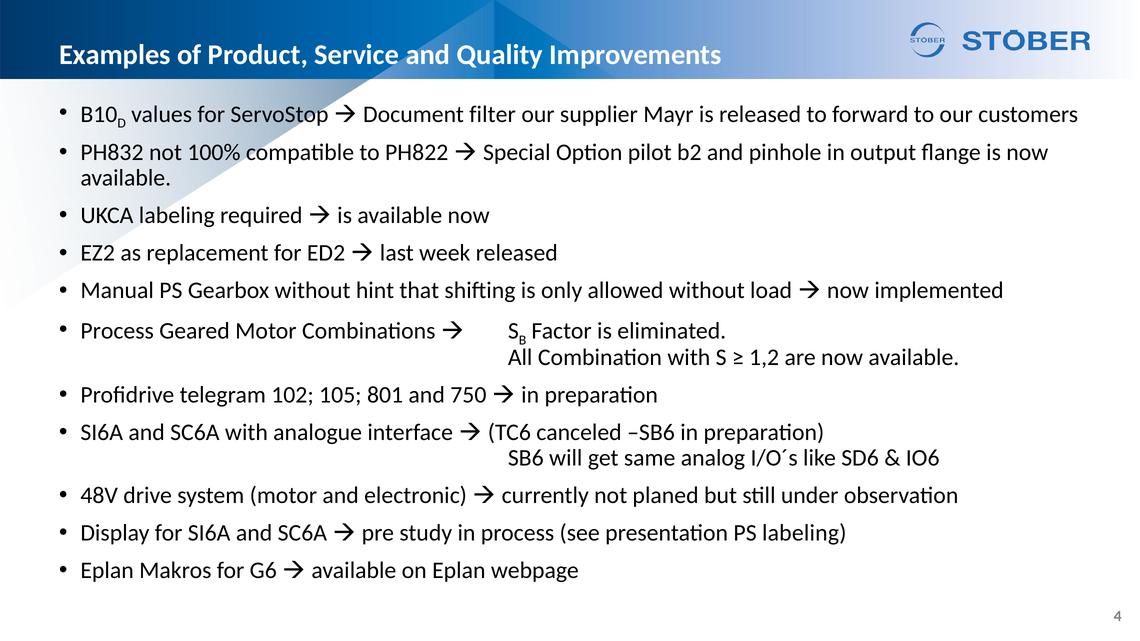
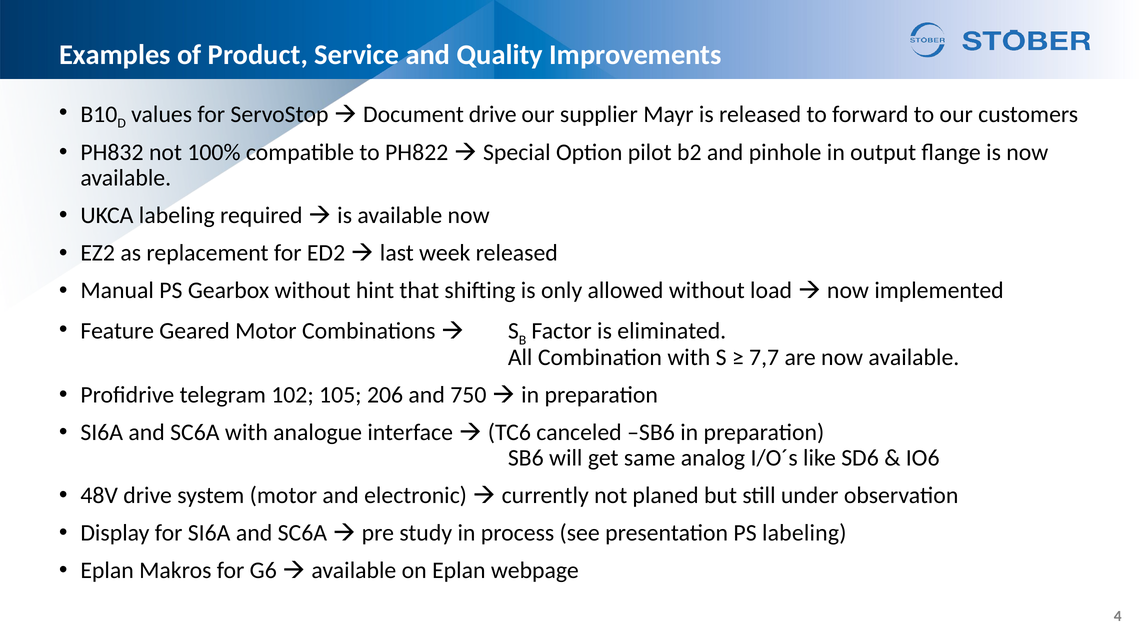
Document filter: filter -> drive (493, 114)
Process: Process -> Feature (117, 331)
1,2: 1,2 -> 7,7 (764, 357)
801: 801 -> 206 (385, 395)
